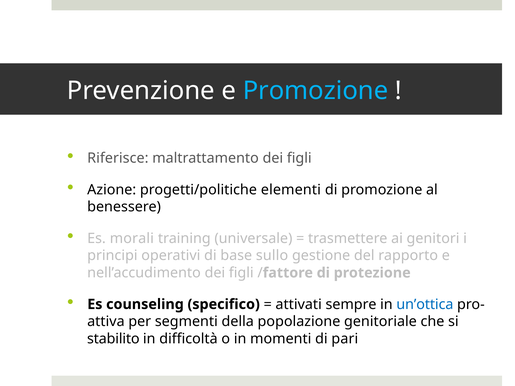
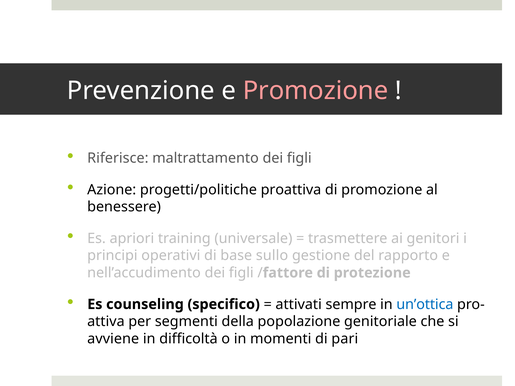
Promozione colour: light blue -> pink (315, 91)
elementi: elementi -> proattiva (291, 190)
morali: morali -> apriori (132, 239)
stabilito: stabilito -> avviene (113, 339)
